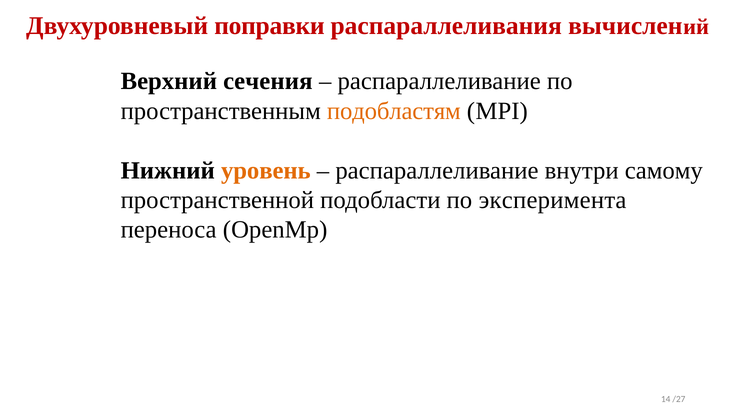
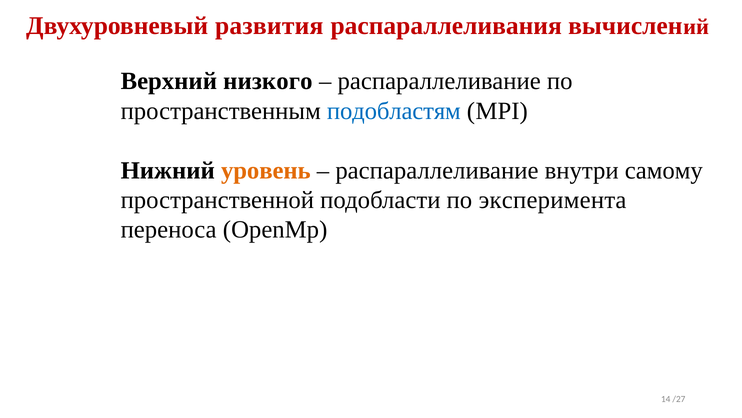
поправки: поправки -> развития (269, 26)
сечения: сечения -> низкого (268, 81)
подобластям colour: orange -> blue (394, 111)
